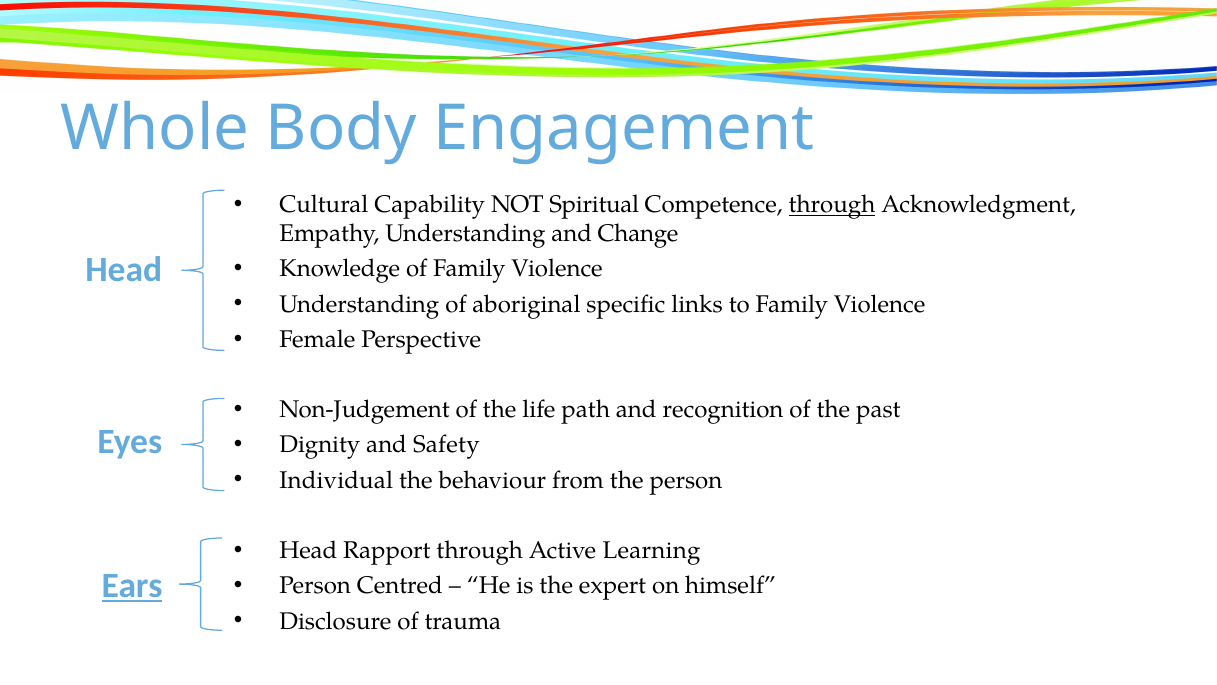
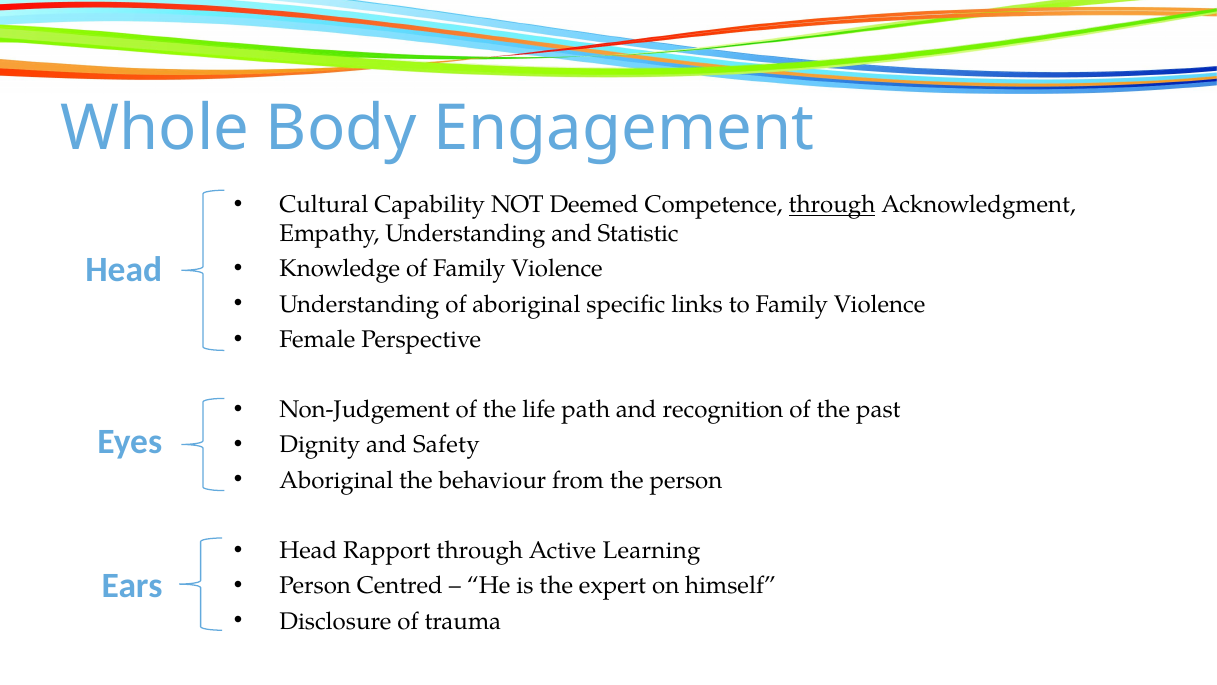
Spiritual: Spiritual -> Deemed (594, 205)
Change: Change -> Statistic (638, 234)
Individual: Individual -> Aboriginal (336, 480)
Ears underline: present -> none (132, 585)
